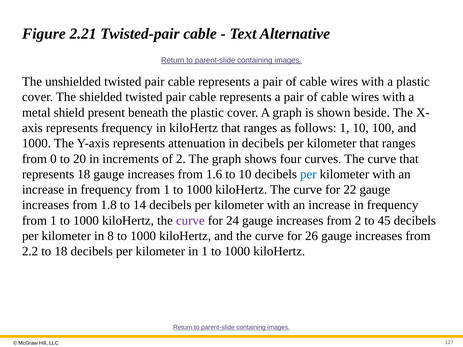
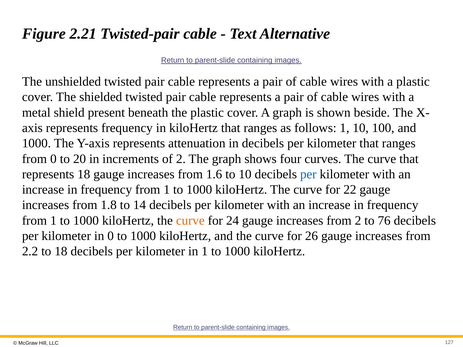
curve colour: purple -> orange (190, 221)
45: 45 -> 76 (384, 221)
in 8: 8 -> 0 (111, 236)
